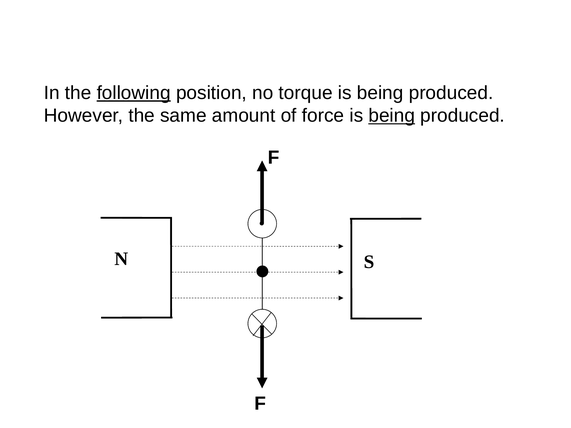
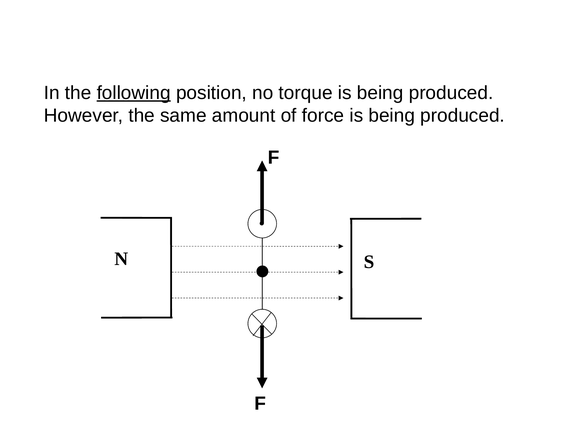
being underline: present -> none (392, 116)
